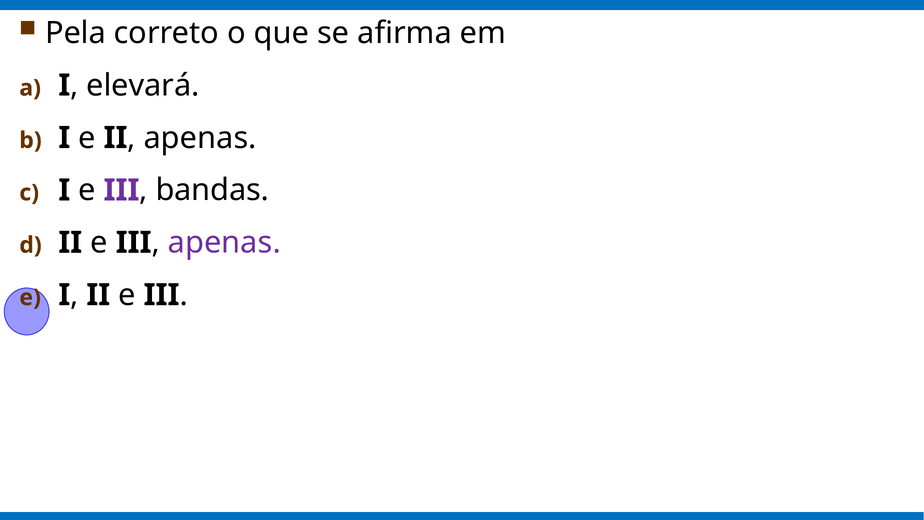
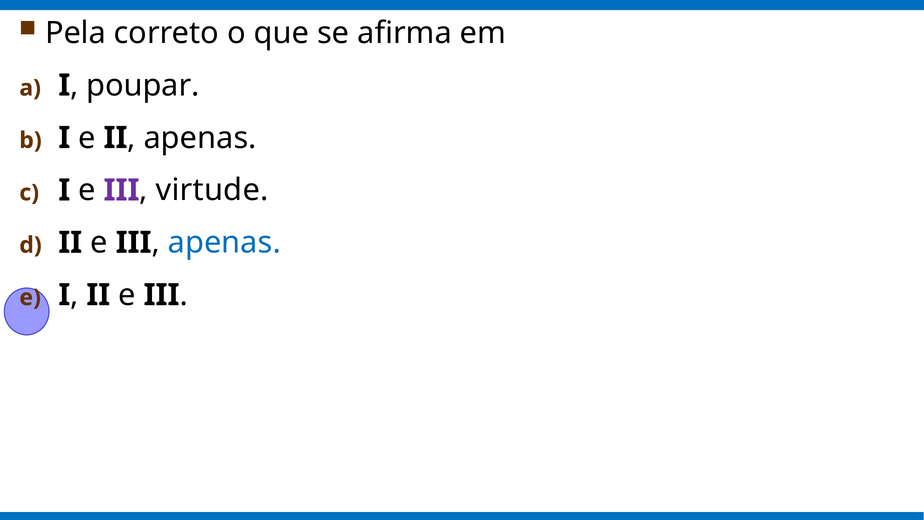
elevará: elevará -> poupar (143, 85)
bandas: bandas -> virtude (212, 190)
apenas colour: purple -> blue (224, 242)
